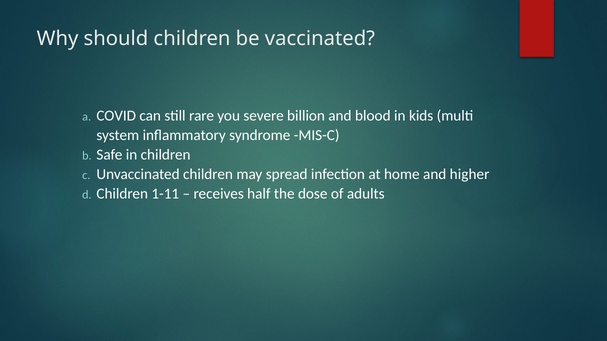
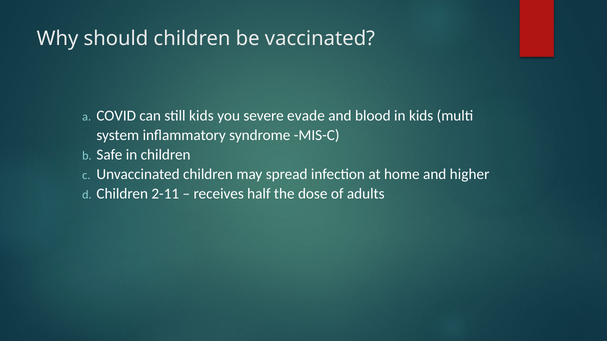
still rare: rare -> kids (201, 116)
billion: billion -> evade (306, 116)
1-11: 1-11 -> 2-11 (165, 194)
